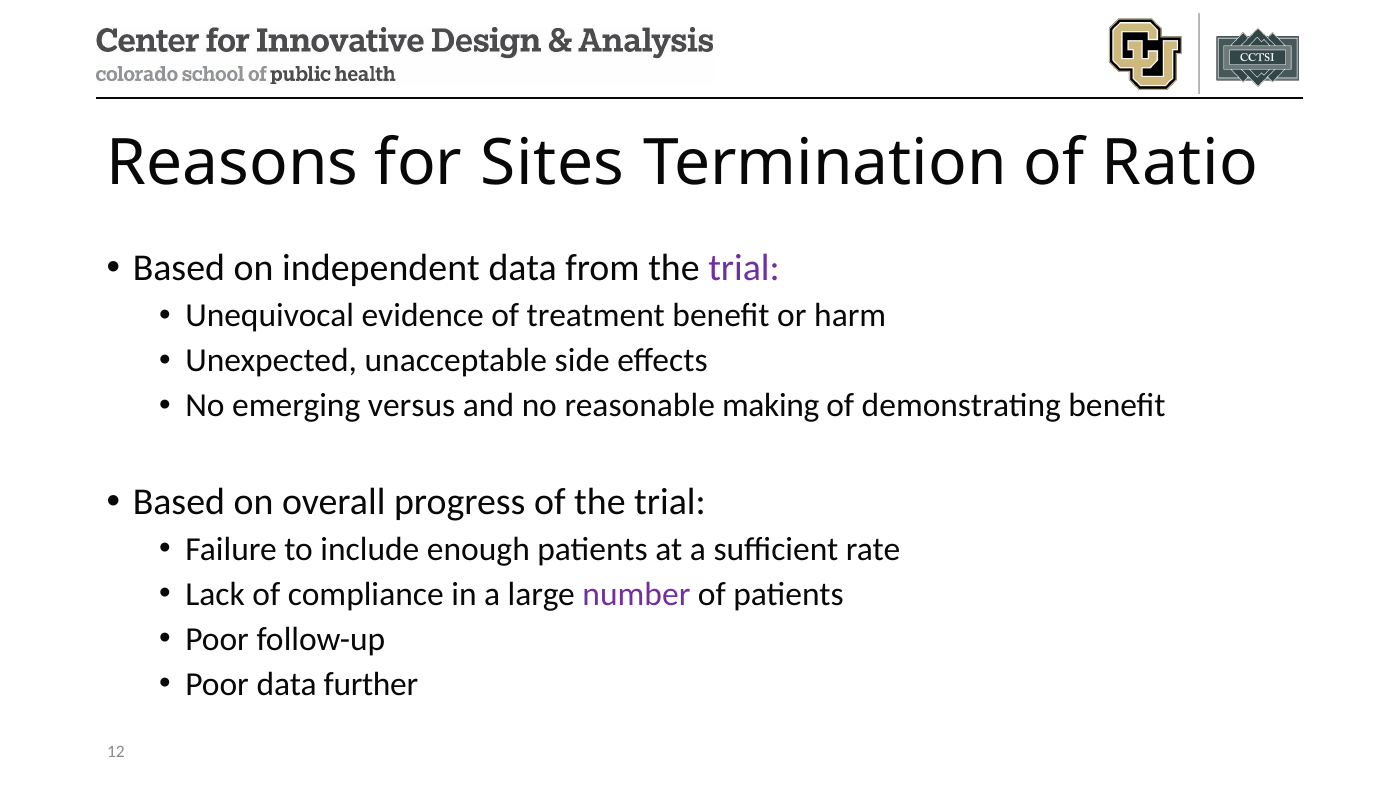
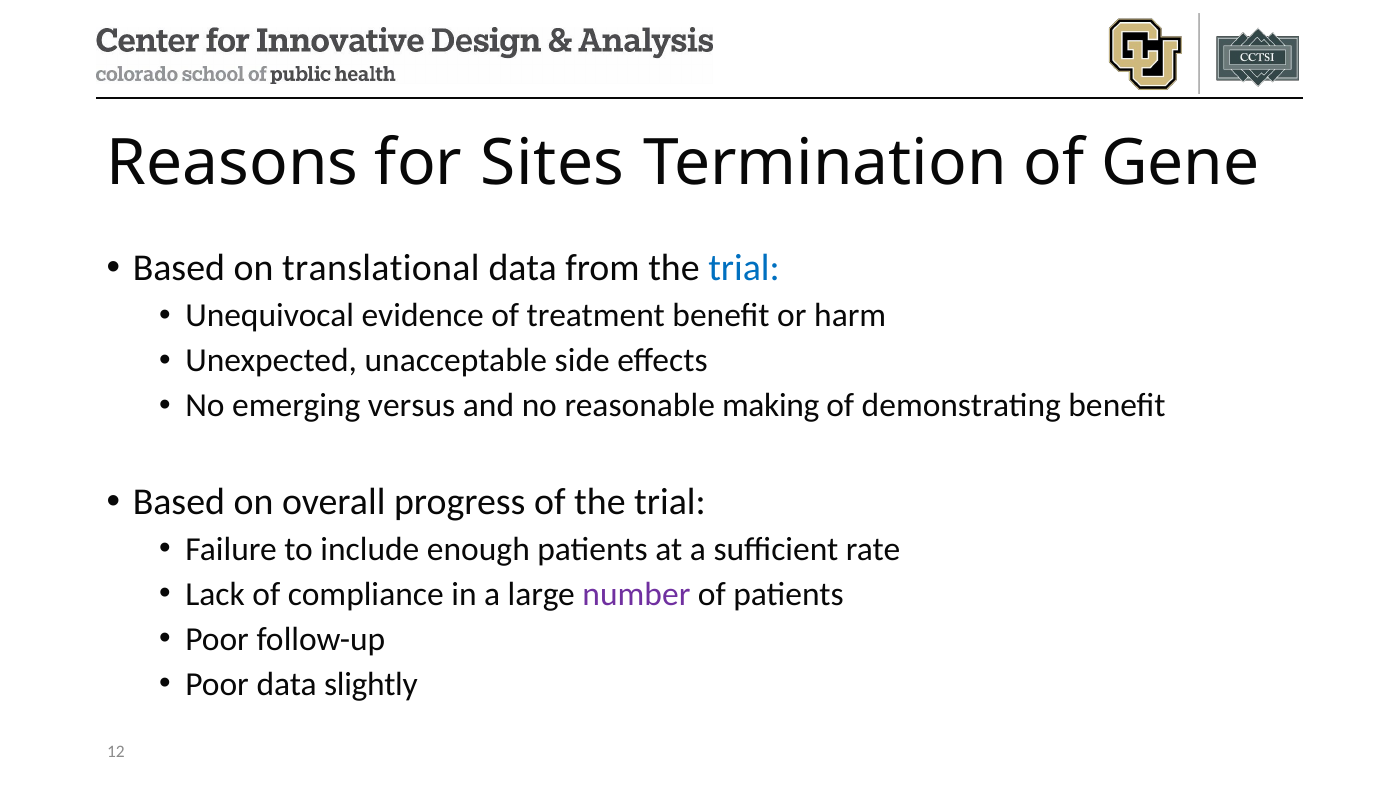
Ratio: Ratio -> Gene (1180, 163)
independent: independent -> translational (381, 268)
trial colour: purple -> blue (744, 268)
further: further -> slightly (371, 684)
